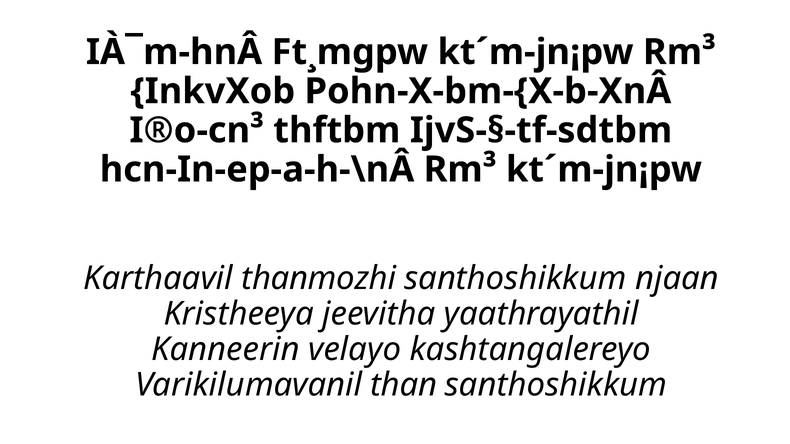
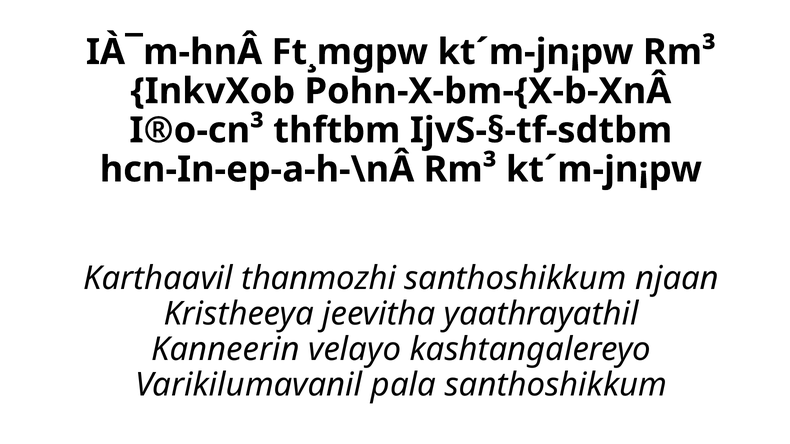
than: than -> pala (404, 385)
